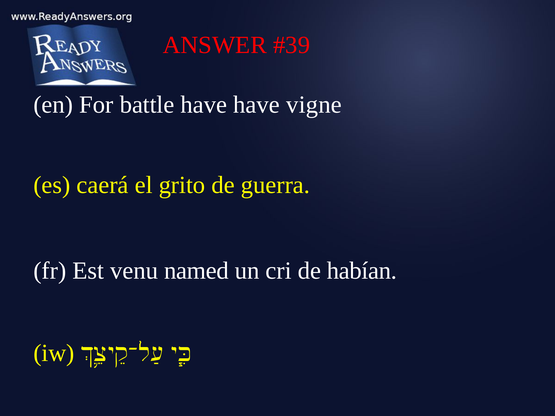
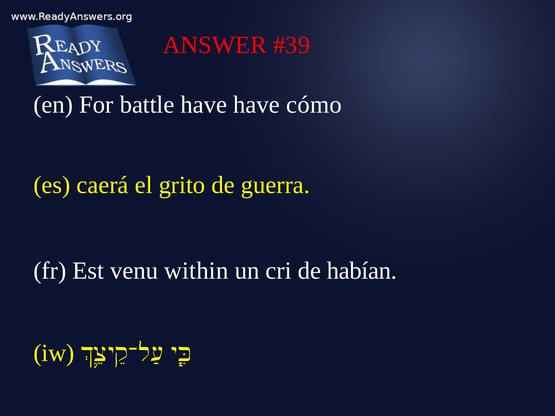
vigne: vigne -> cómo (314, 105)
named: named -> within (196, 271)
